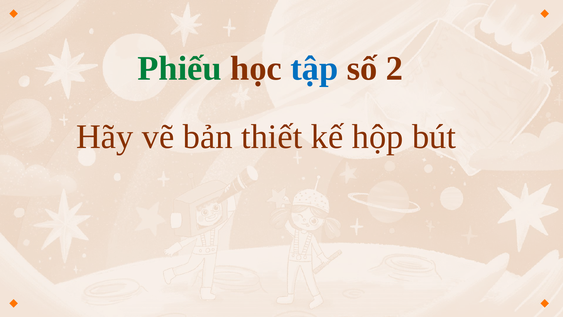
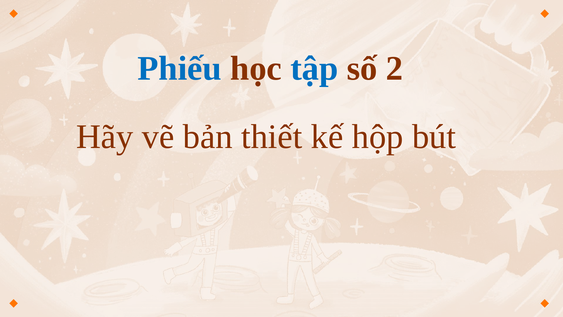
Phiếu colour: green -> blue (180, 68)
